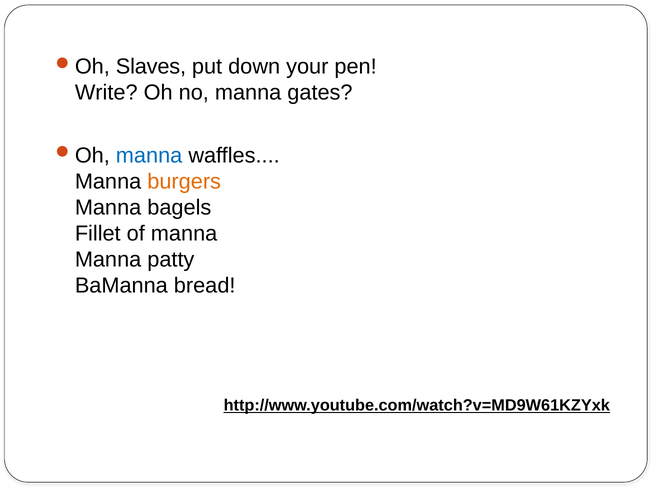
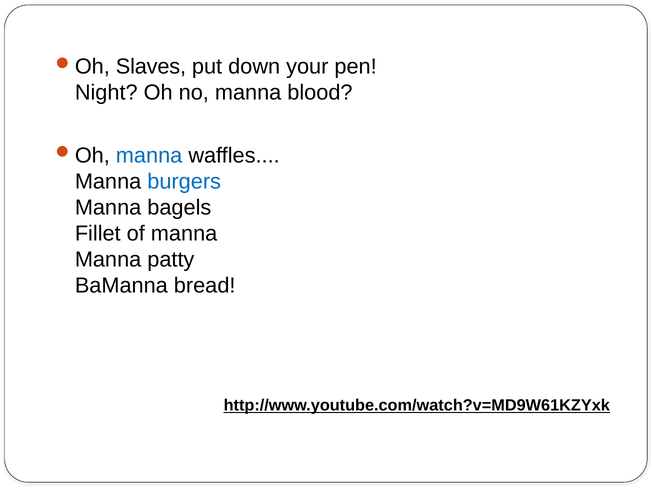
Write: Write -> Night (106, 93)
gates: gates -> blood (320, 93)
burgers colour: orange -> blue (184, 181)
